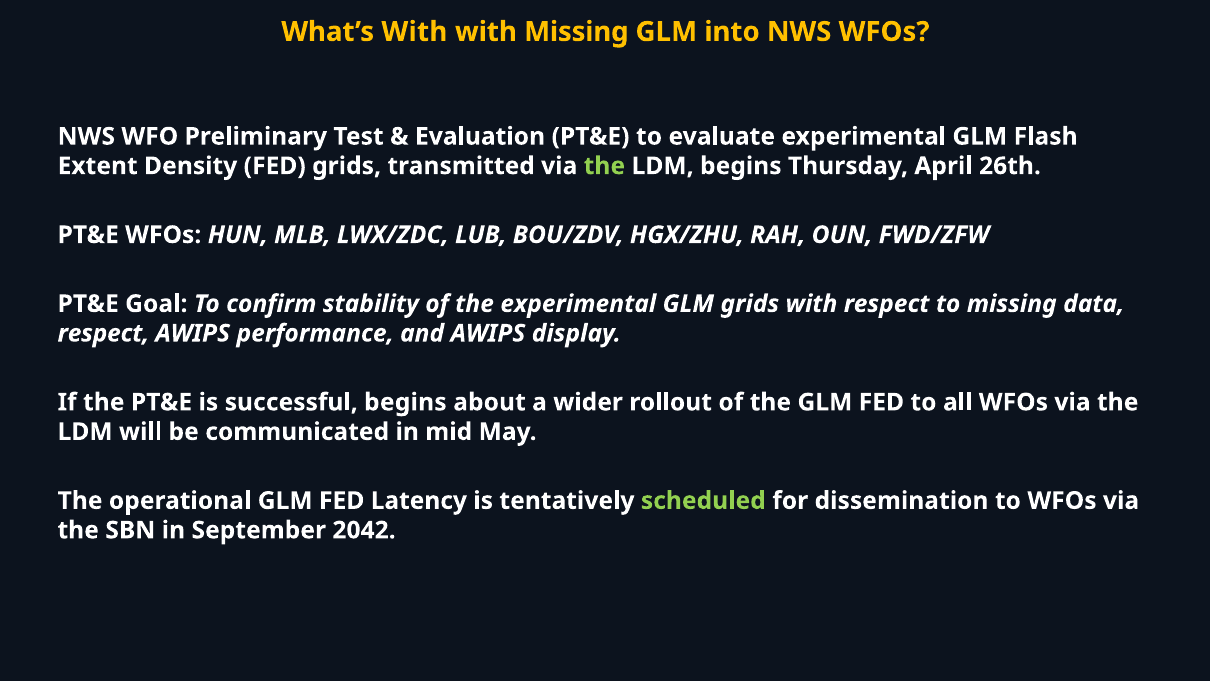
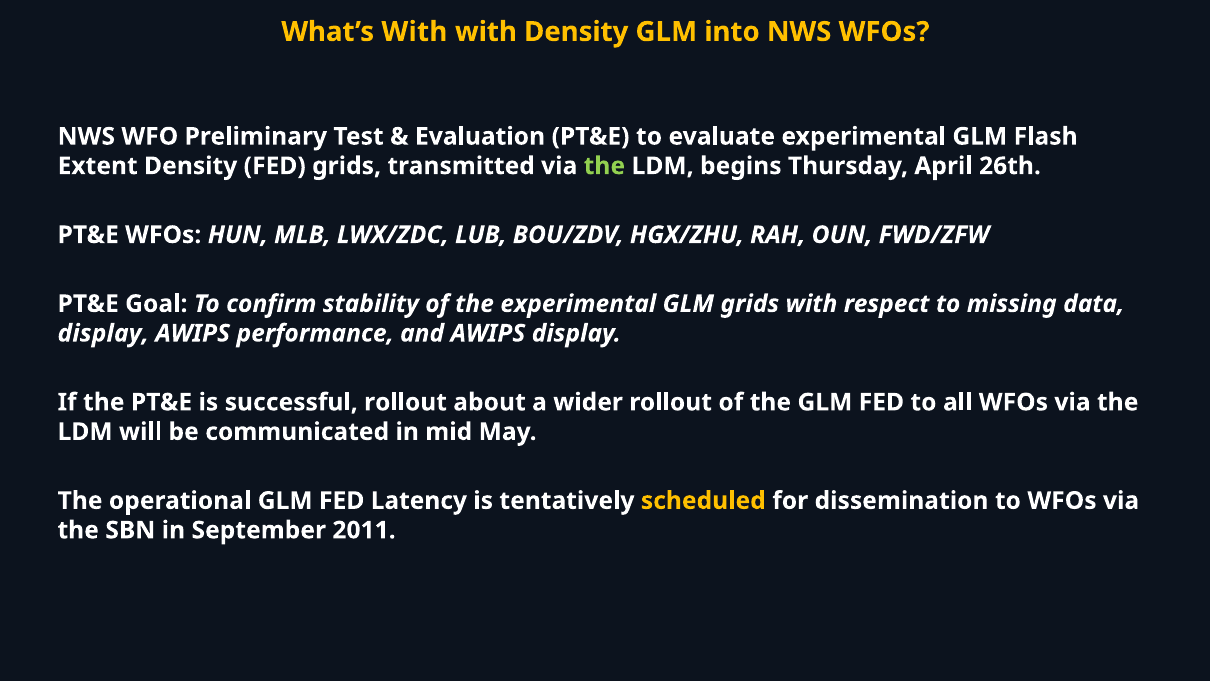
with Missing: Missing -> Density (576, 32)
respect: respect -> display (103, 333)
successful begins: begins -> rollout (406, 402)
scheduled colour: light green -> yellow (703, 500)
2042: 2042 -> 2011 (364, 530)
